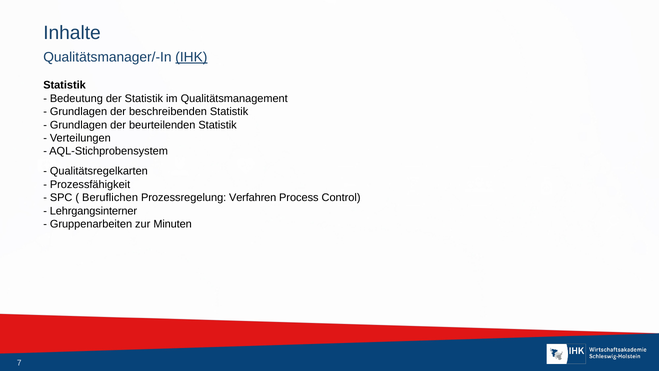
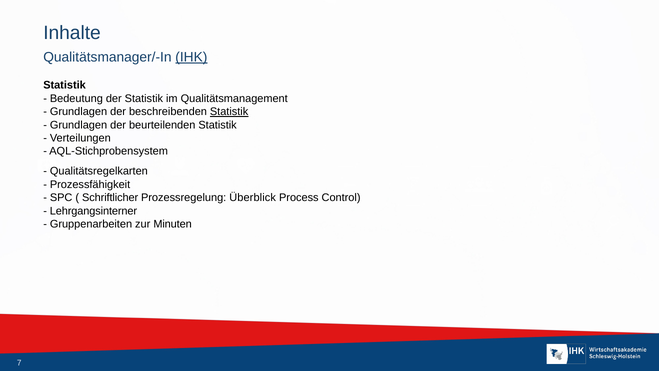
Statistik underline: none -> present (229, 112)
Beruflichen: Beruflichen -> Schriftlicher (110, 198)
Verfahren: Verfahren -> Überblick (253, 198)
